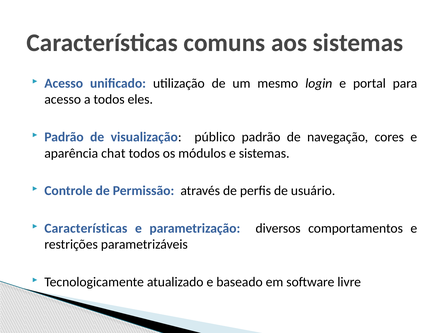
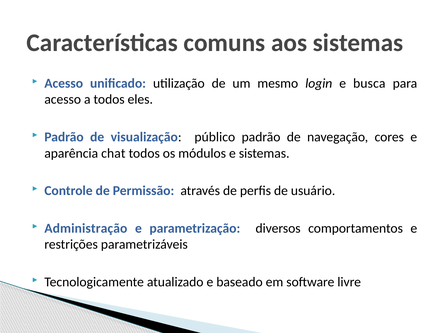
portal: portal -> busca (369, 83)
Características: Características -> Administração (86, 228)
